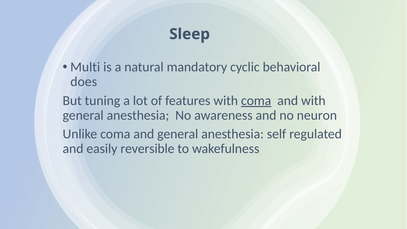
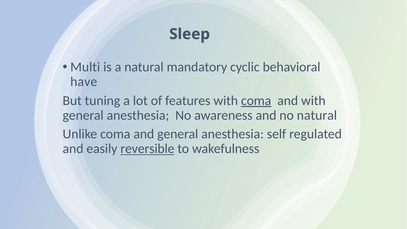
does: does -> have (84, 82)
no neuron: neuron -> natural (317, 115)
reversible underline: none -> present (147, 149)
